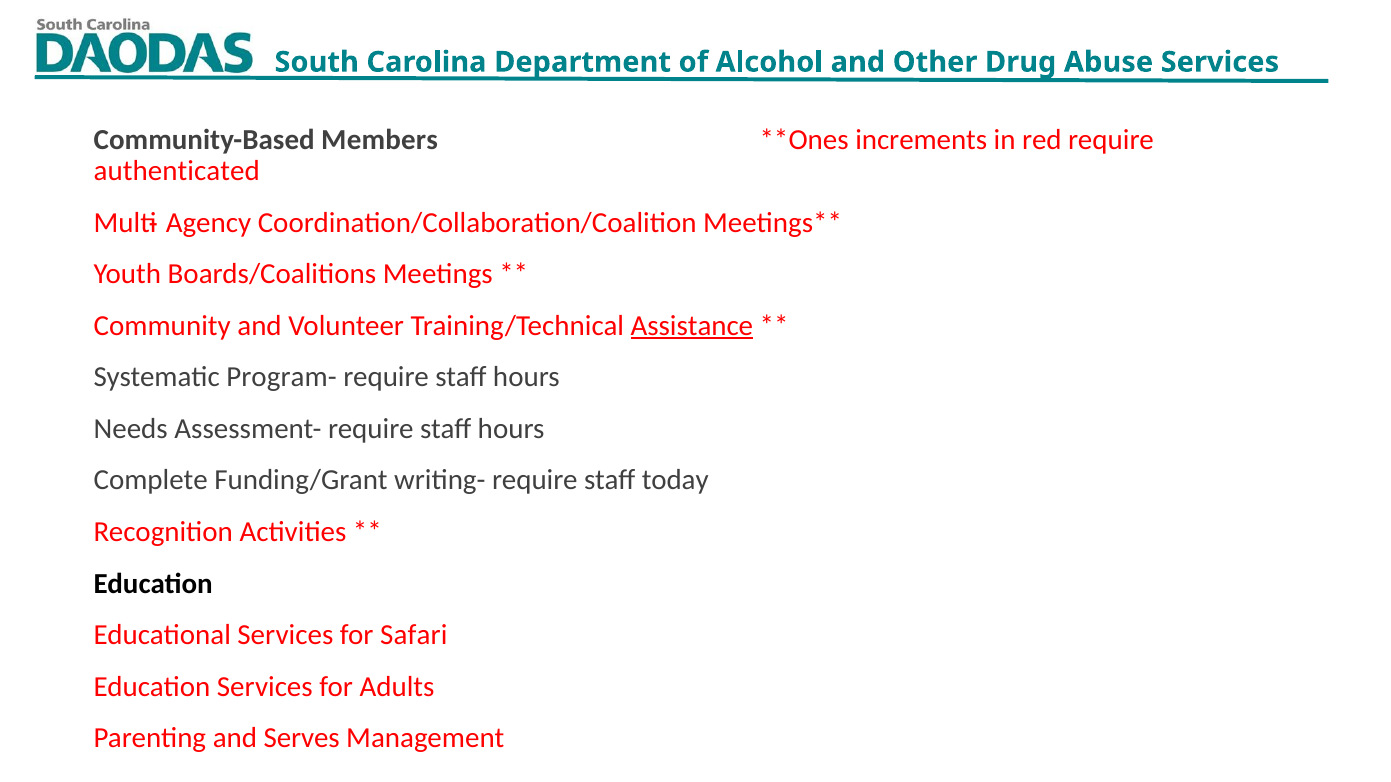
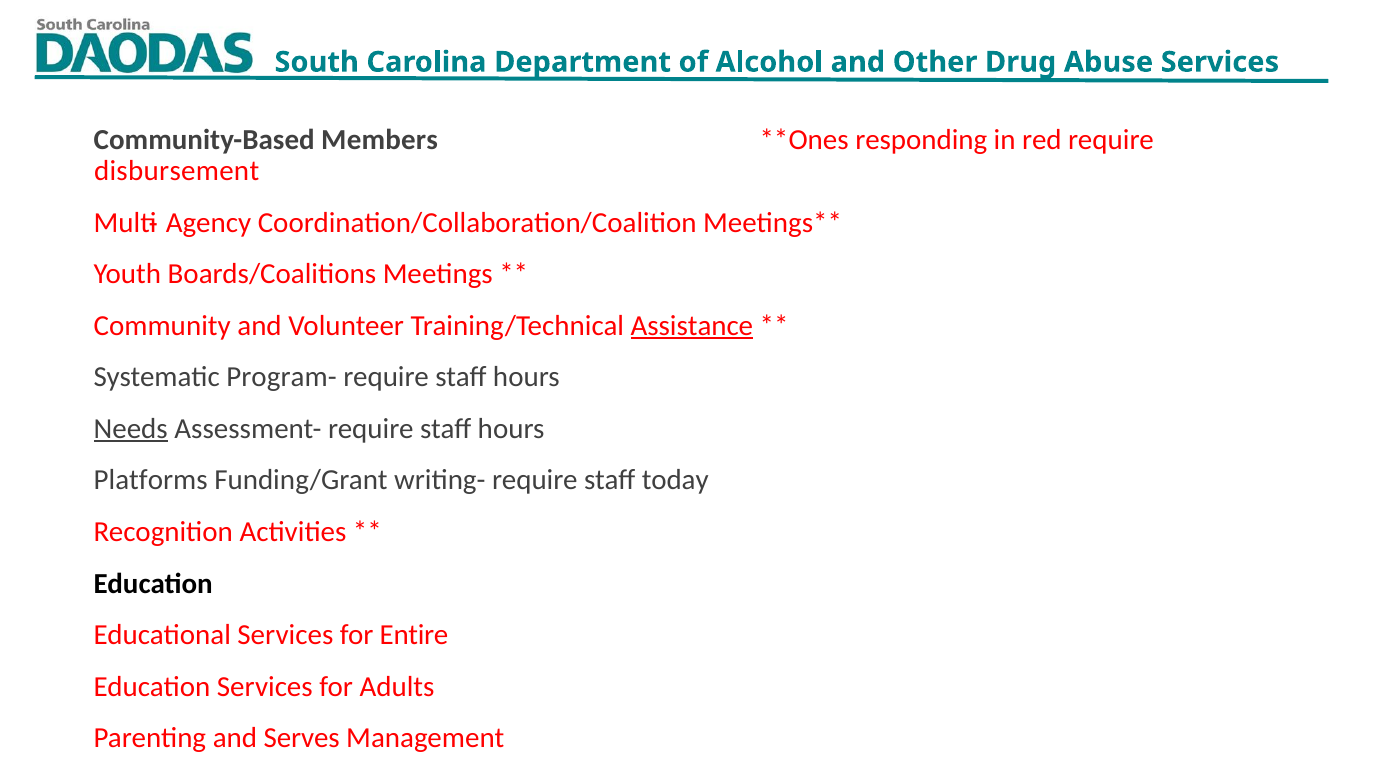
increments: increments -> responding (921, 140)
authenticated: authenticated -> disbursement (177, 171)
Needs underline: none -> present (131, 429)
Complete: Complete -> Platforms (151, 481)
Safari: Safari -> Entire (414, 635)
